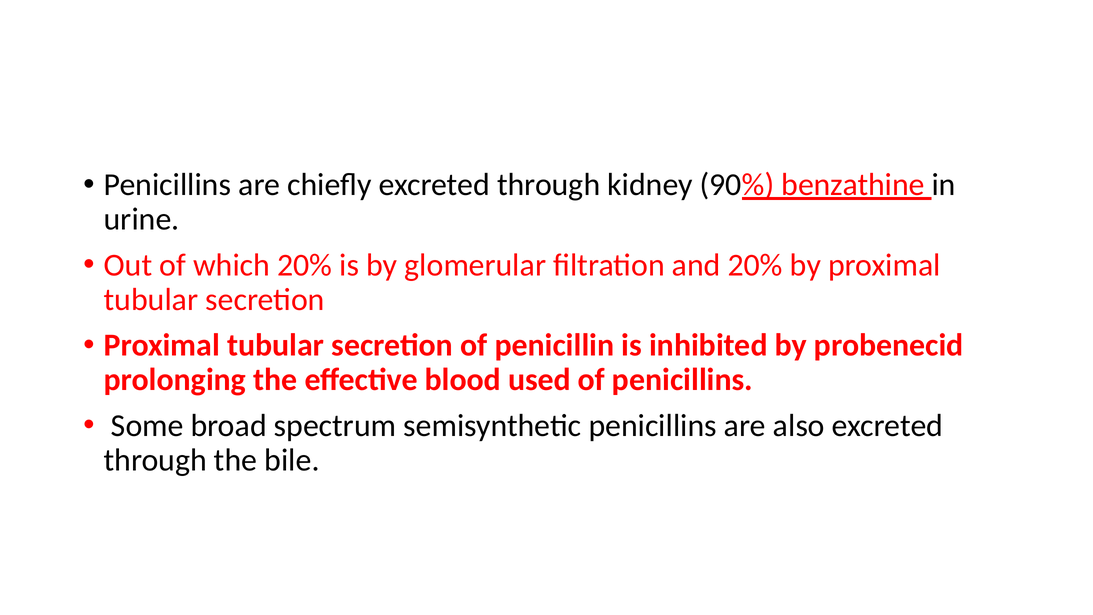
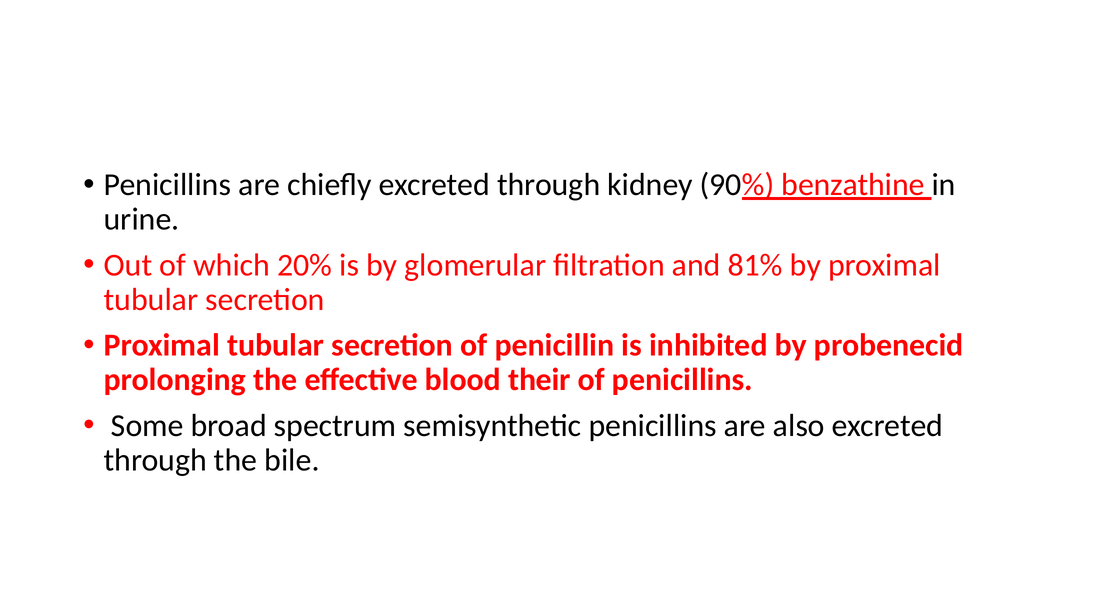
and 20%: 20% -> 81% (755, 265)
used: used -> their (539, 380)
